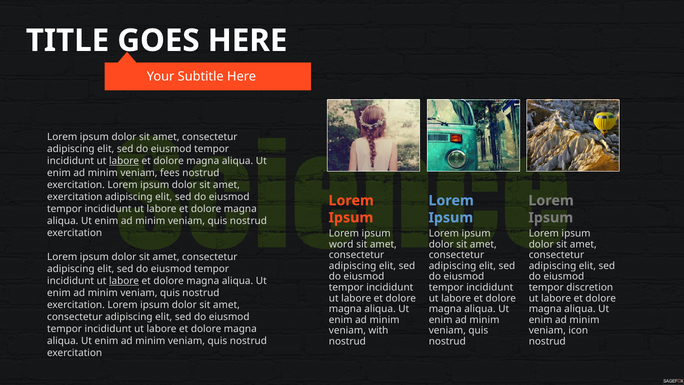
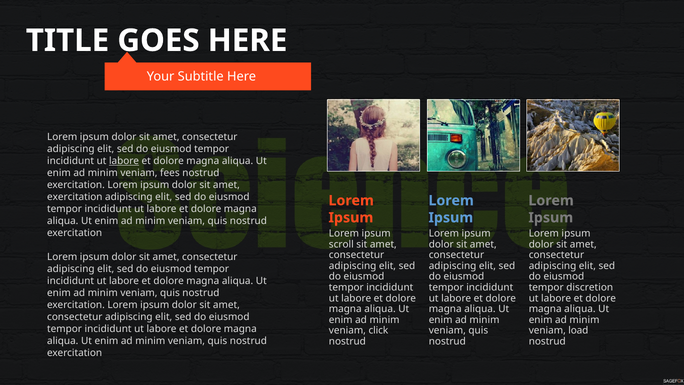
word: word -> scroll (341, 244)
labore underline: present -> none (124, 281)
with: with -> click (378, 330)
icon: icon -> load (578, 330)
